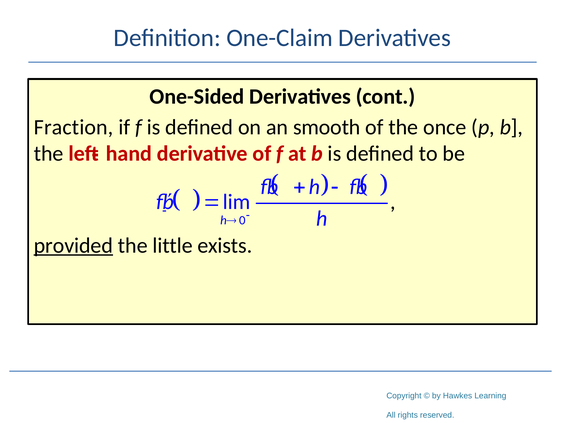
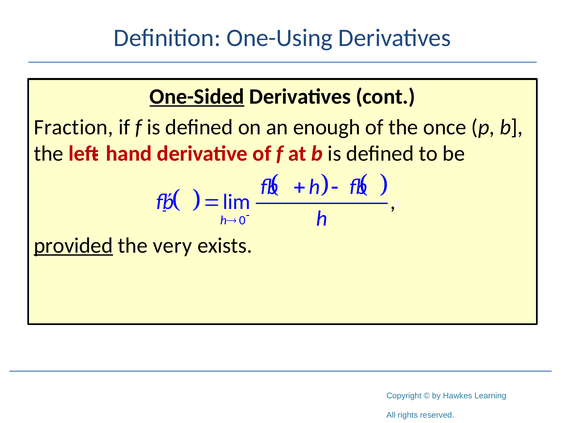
One-Claim: One-Claim -> One-Using (280, 38)
One-Sided underline: none -> present (197, 97)
smooth: smooth -> enough (327, 127)
little: little -> very (172, 246)
